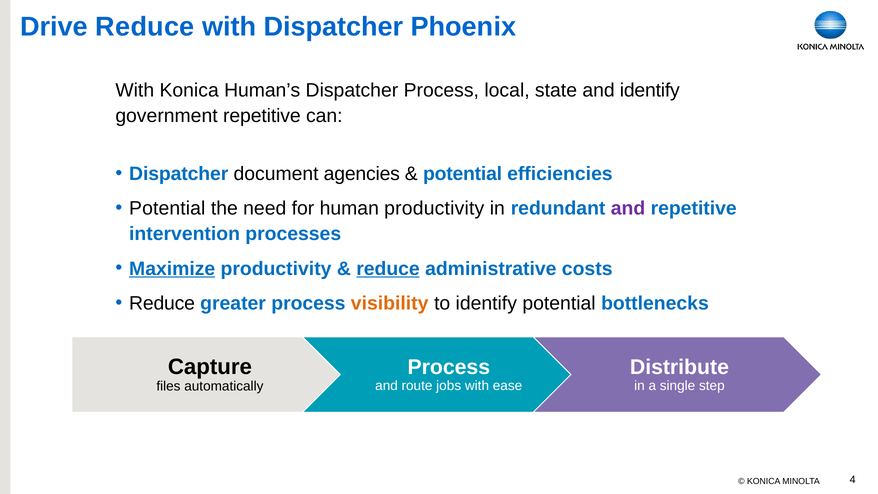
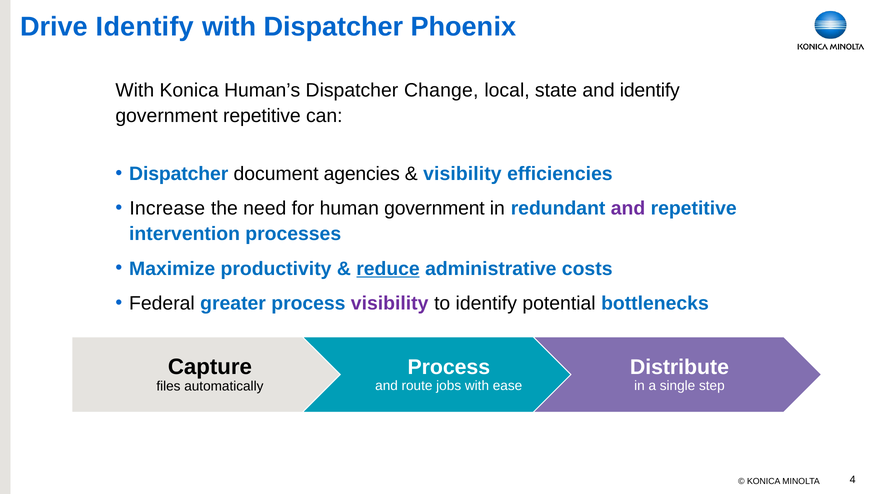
Drive Reduce: Reduce -> Identify (145, 27)
Dispatcher Process: Process -> Change (441, 90)
potential: potential -> visibility (462, 174)
Potential: Potential -> Increase (167, 208)
human productivity: productivity -> government (434, 208)
Maximize underline: present -> none (172, 269)
Reduce: Reduce -> Federal (162, 303)
visibility colour: orange -> purple (390, 303)
